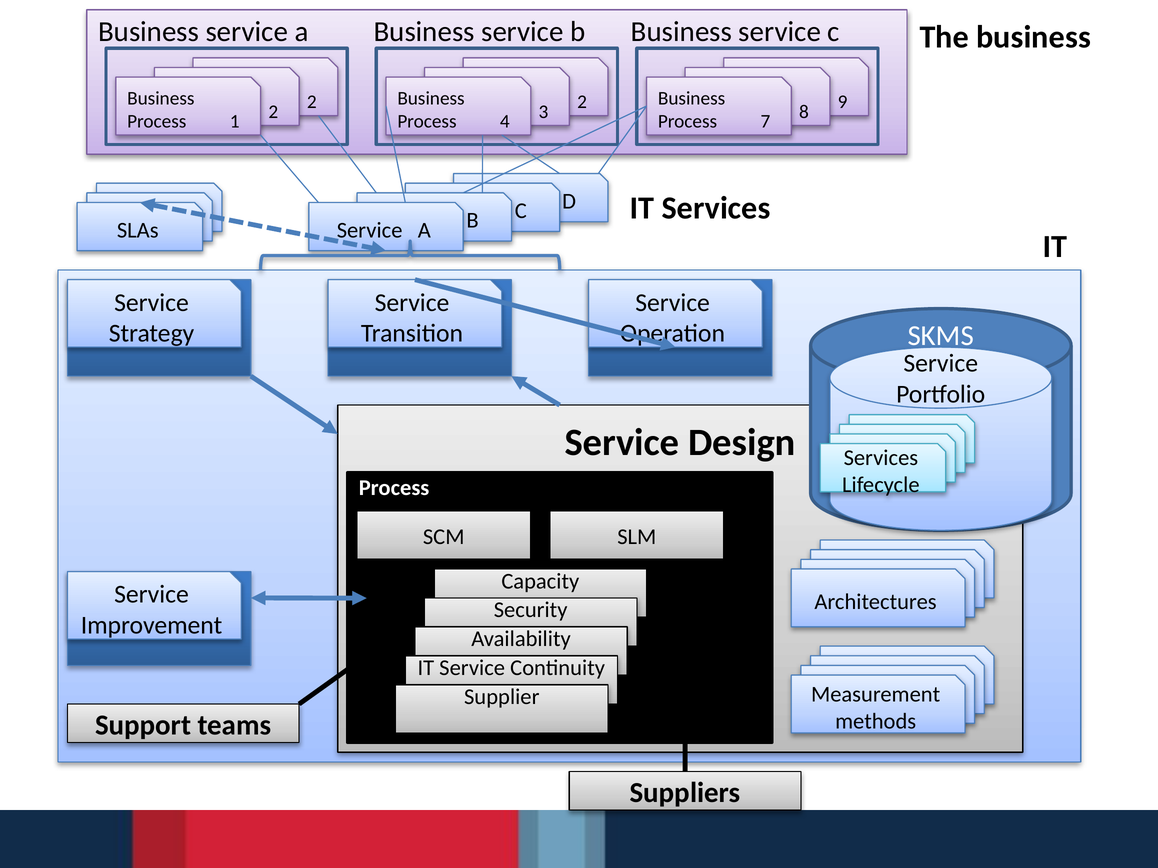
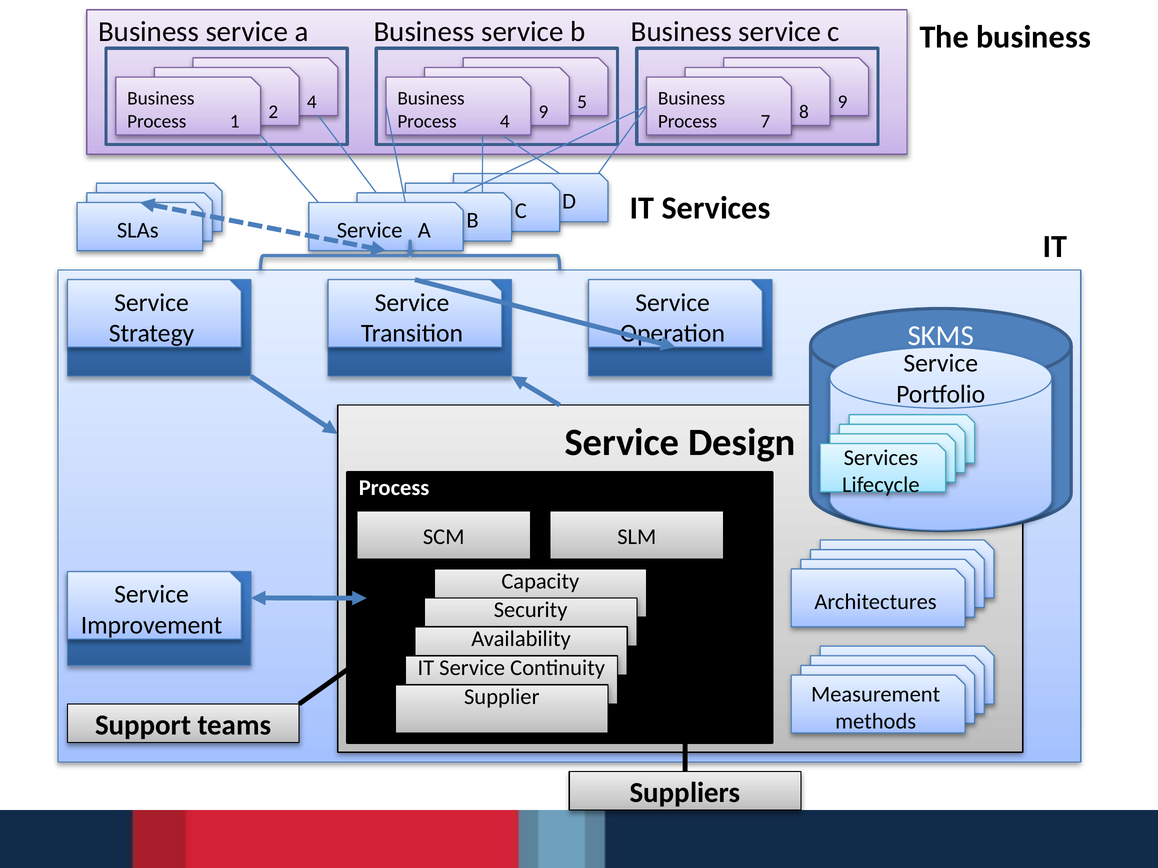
2: 2 -> 4 (312, 102)
2: 2 -> 5 (582, 102)
3: 3 -> 9 (543, 112)
